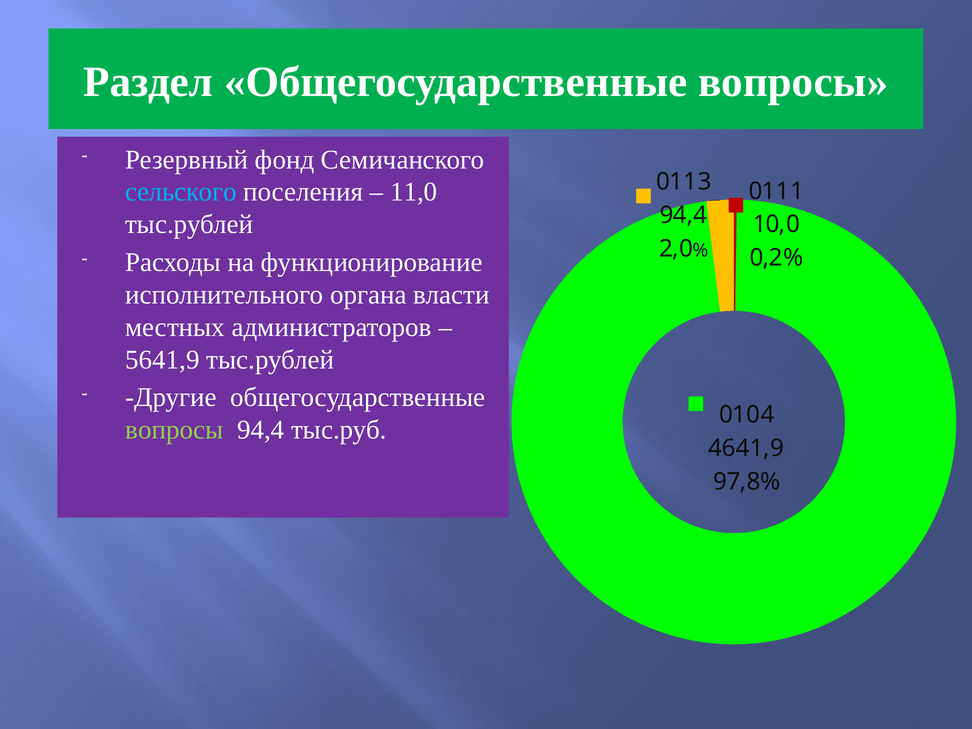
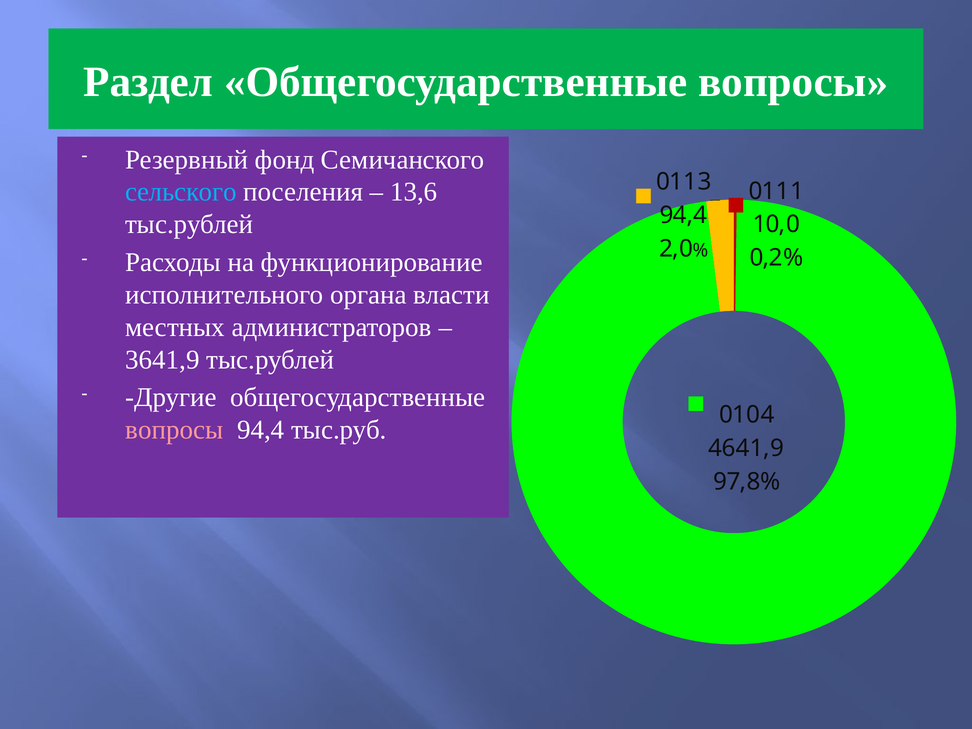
11,0: 11,0 -> 13,6 (414, 192)
5641,9: 5641,9 -> 3641,9 (162, 360)
вопросы colour: light green -> pink (174, 430)
